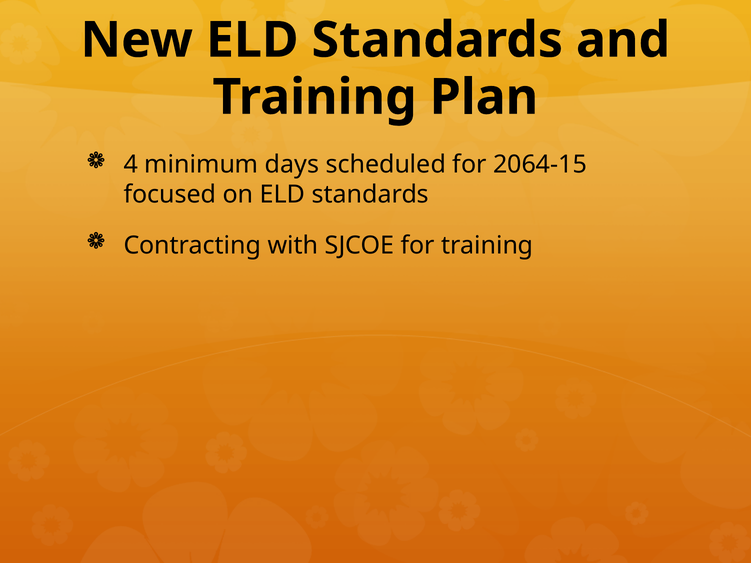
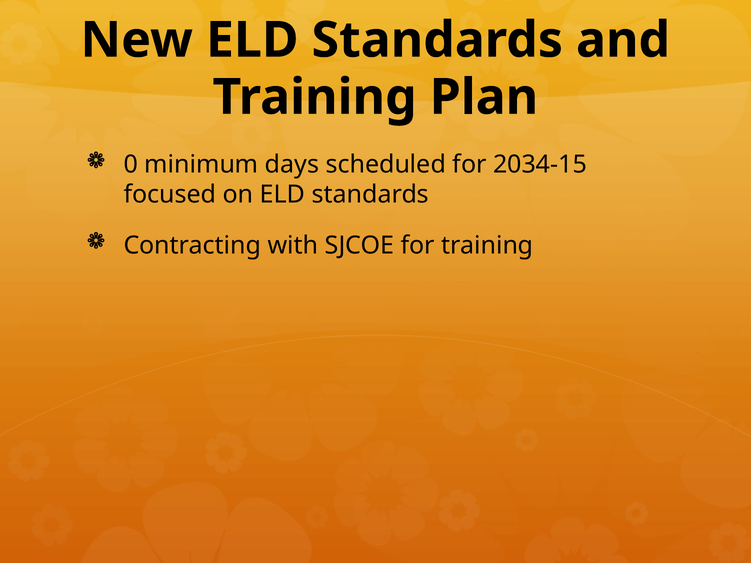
4: 4 -> 0 (131, 164)
2064-15: 2064-15 -> 2034-15 (540, 164)
